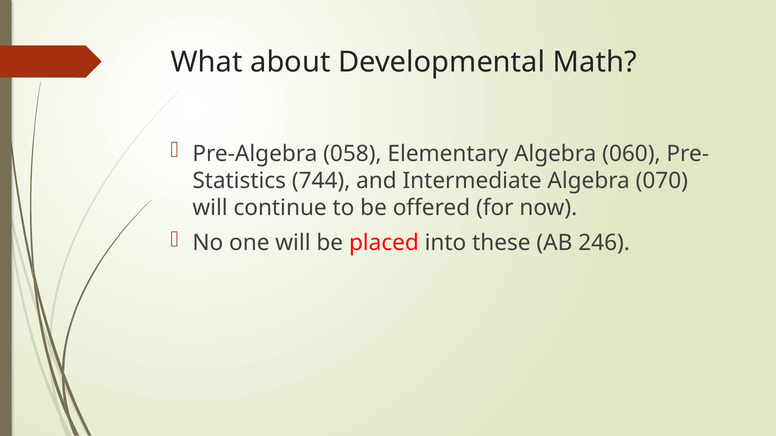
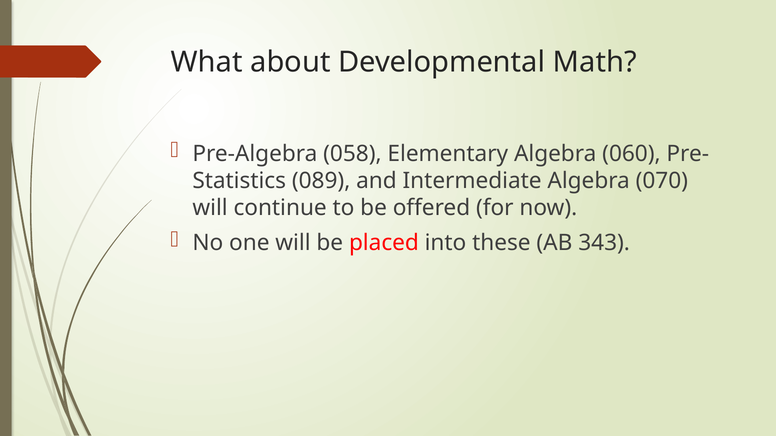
744: 744 -> 089 (321, 181)
246: 246 -> 343 (604, 243)
